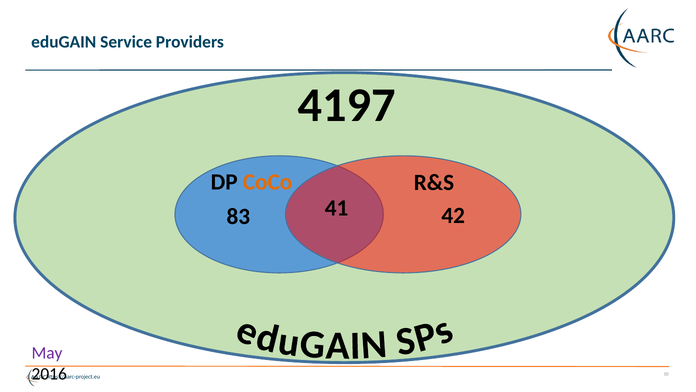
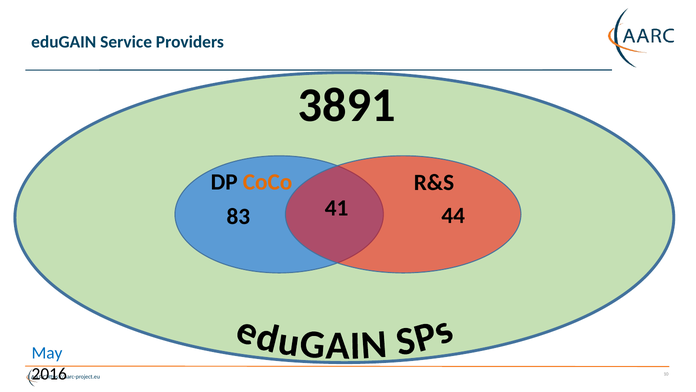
4197: 4197 -> 3891 (347, 105)
42: 42 -> 44 (453, 216)
May colour: purple -> blue (47, 353)
